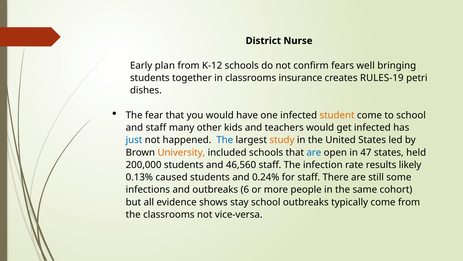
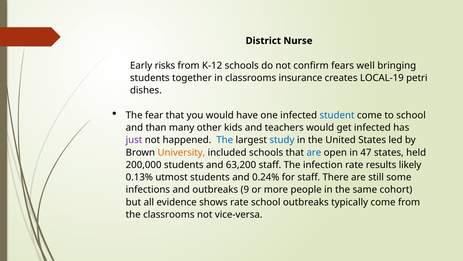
plan: plan -> risks (165, 65)
RULES-19: RULES-19 -> LOCAL-19 (382, 78)
student colour: orange -> blue (337, 115)
and staff: staff -> than (156, 127)
just colour: blue -> purple (134, 140)
study colour: orange -> blue (282, 140)
46,560: 46,560 -> 63,200 (241, 165)
caused: caused -> utmost (172, 177)
6: 6 -> 9 (245, 189)
shows stay: stay -> rate (239, 202)
